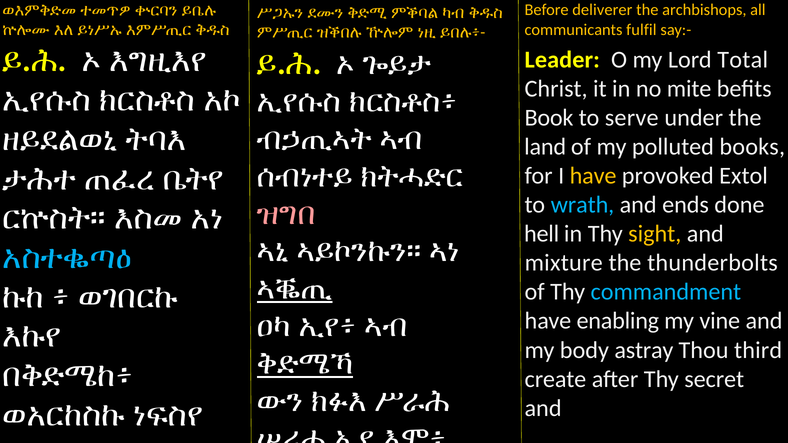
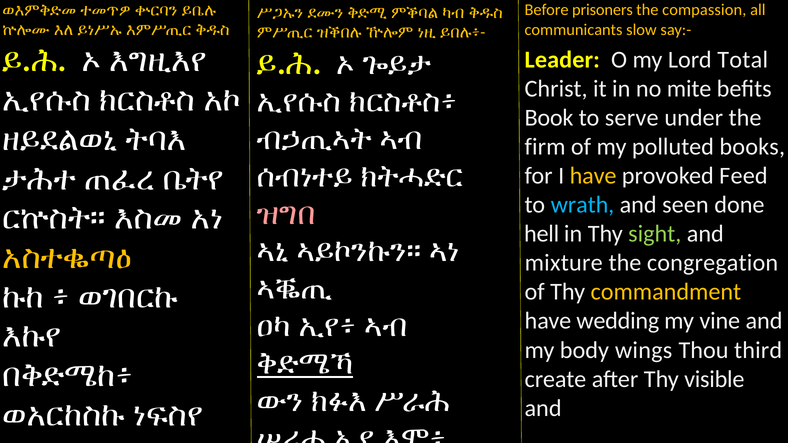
deliverer: deliverer -> prisoners (602, 10)
archbishops: archbishops -> compassion (704, 10)
fulfil: fulfil -> slow (641, 30)
land: land -> firm (545, 147)
Extol: Extol -> Feed (743, 176)
ends: ends -> seen (685, 205)
sight colour: yellow -> light green (655, 234)
አስተቈጣዕ colour: light blue -> yellow (67, 258)
thunderbolts: thunderbolts -> congregation (713, 263)
ኣቘጢ underline: present -> none (295, 289)
commandment colour: light blue -> yellow (666, 292)
enabling: enabling -> wedding (618, 321)
astray: astray -> wings (644, 350)
secret: secret -> visible (714, 379)
